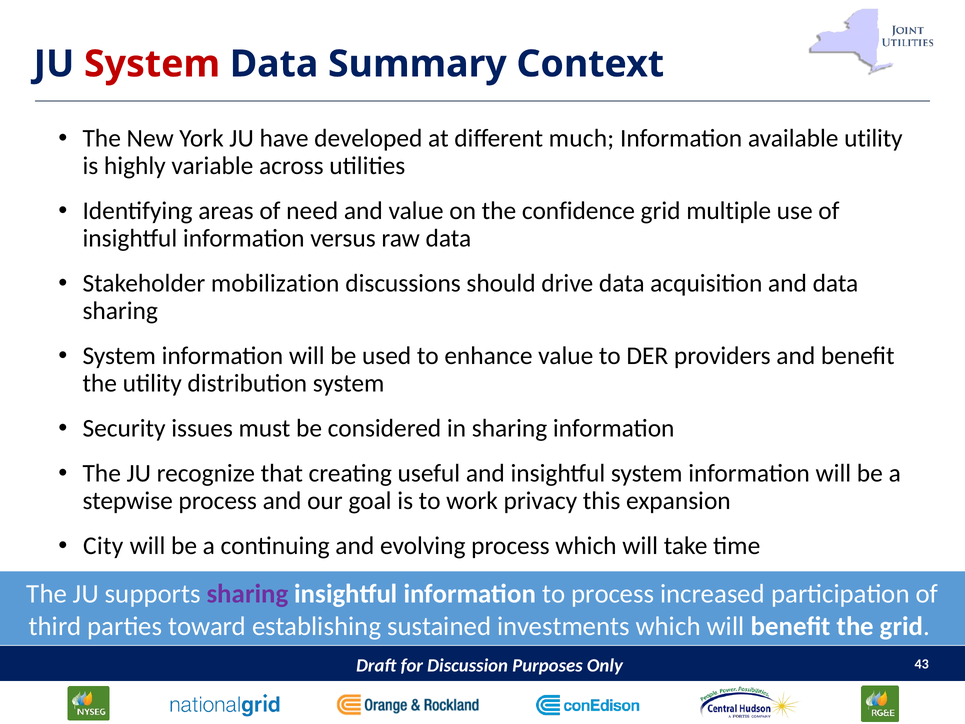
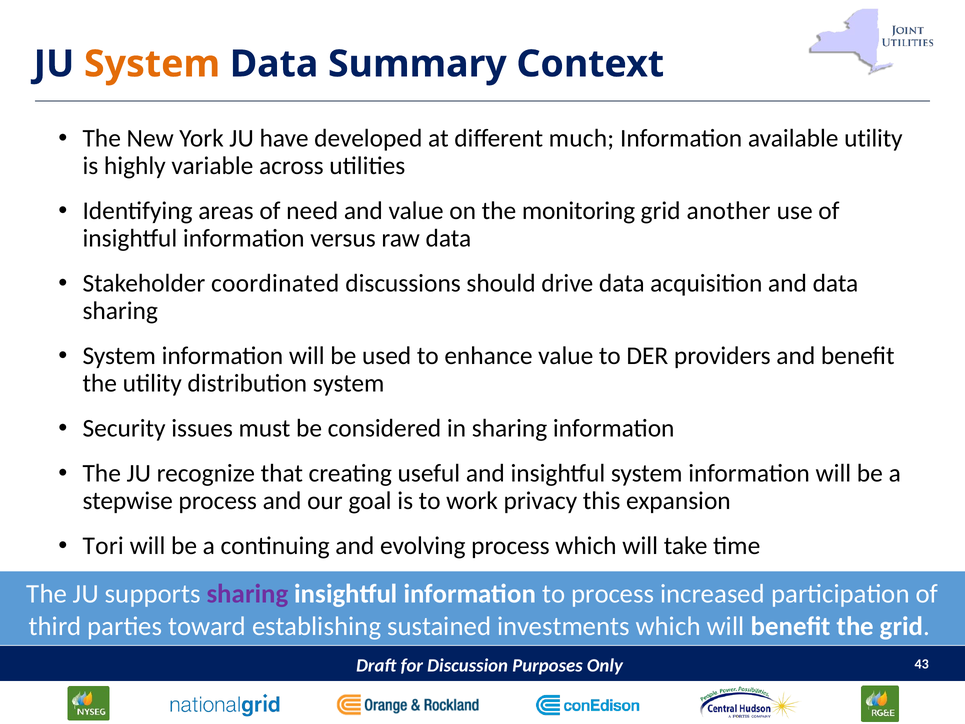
System colour: red -> orange (152, 64)
confidence: confidence -> monitoring (578, 211)
multiple: multiple -> another (728, 211)
mobilization: mobilization -> coordinated (275, 283)
City: City -> Tori (103, 546)
